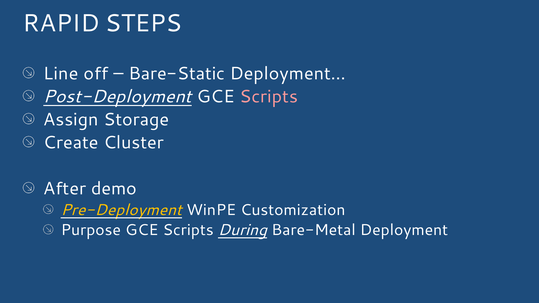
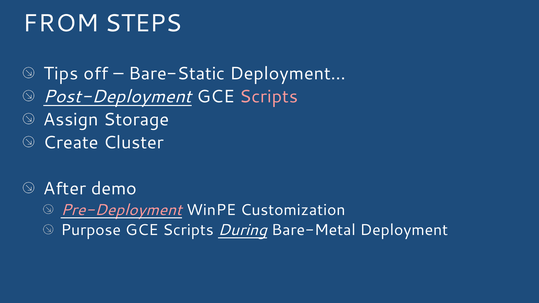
RAPID: RAPID -> FROM (61, 23)
Line: Line -> Tips (61, 74)
Pre-Deployment colour: yellow -> pink (121, 210)
